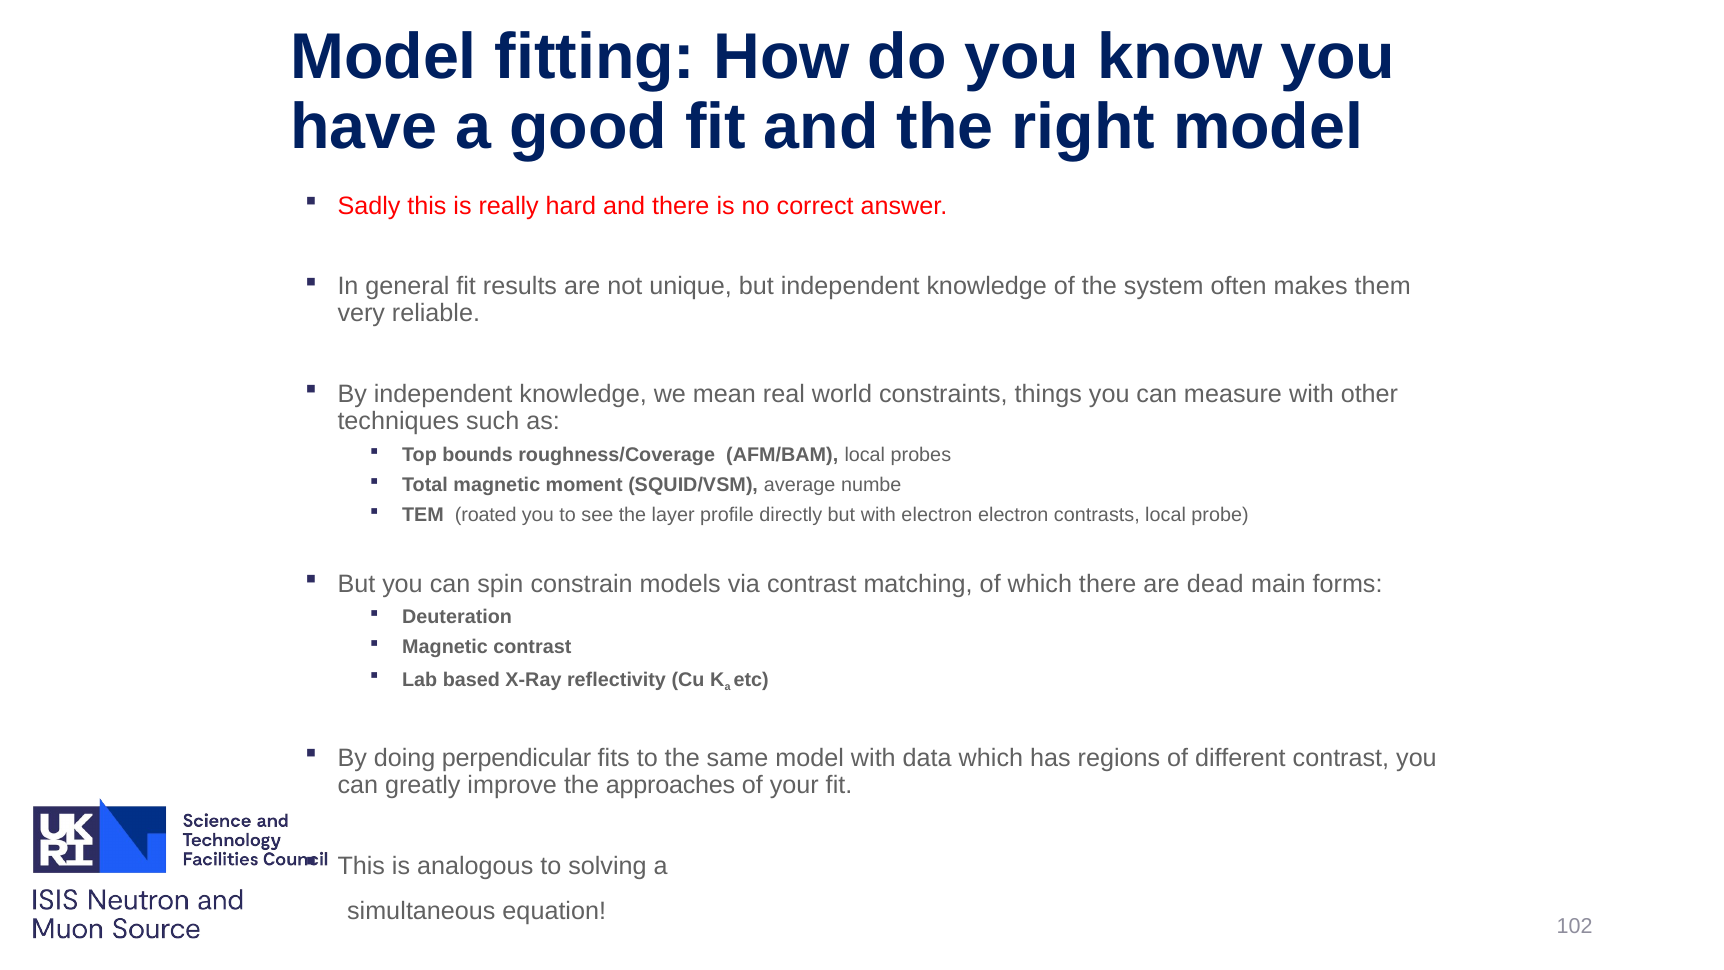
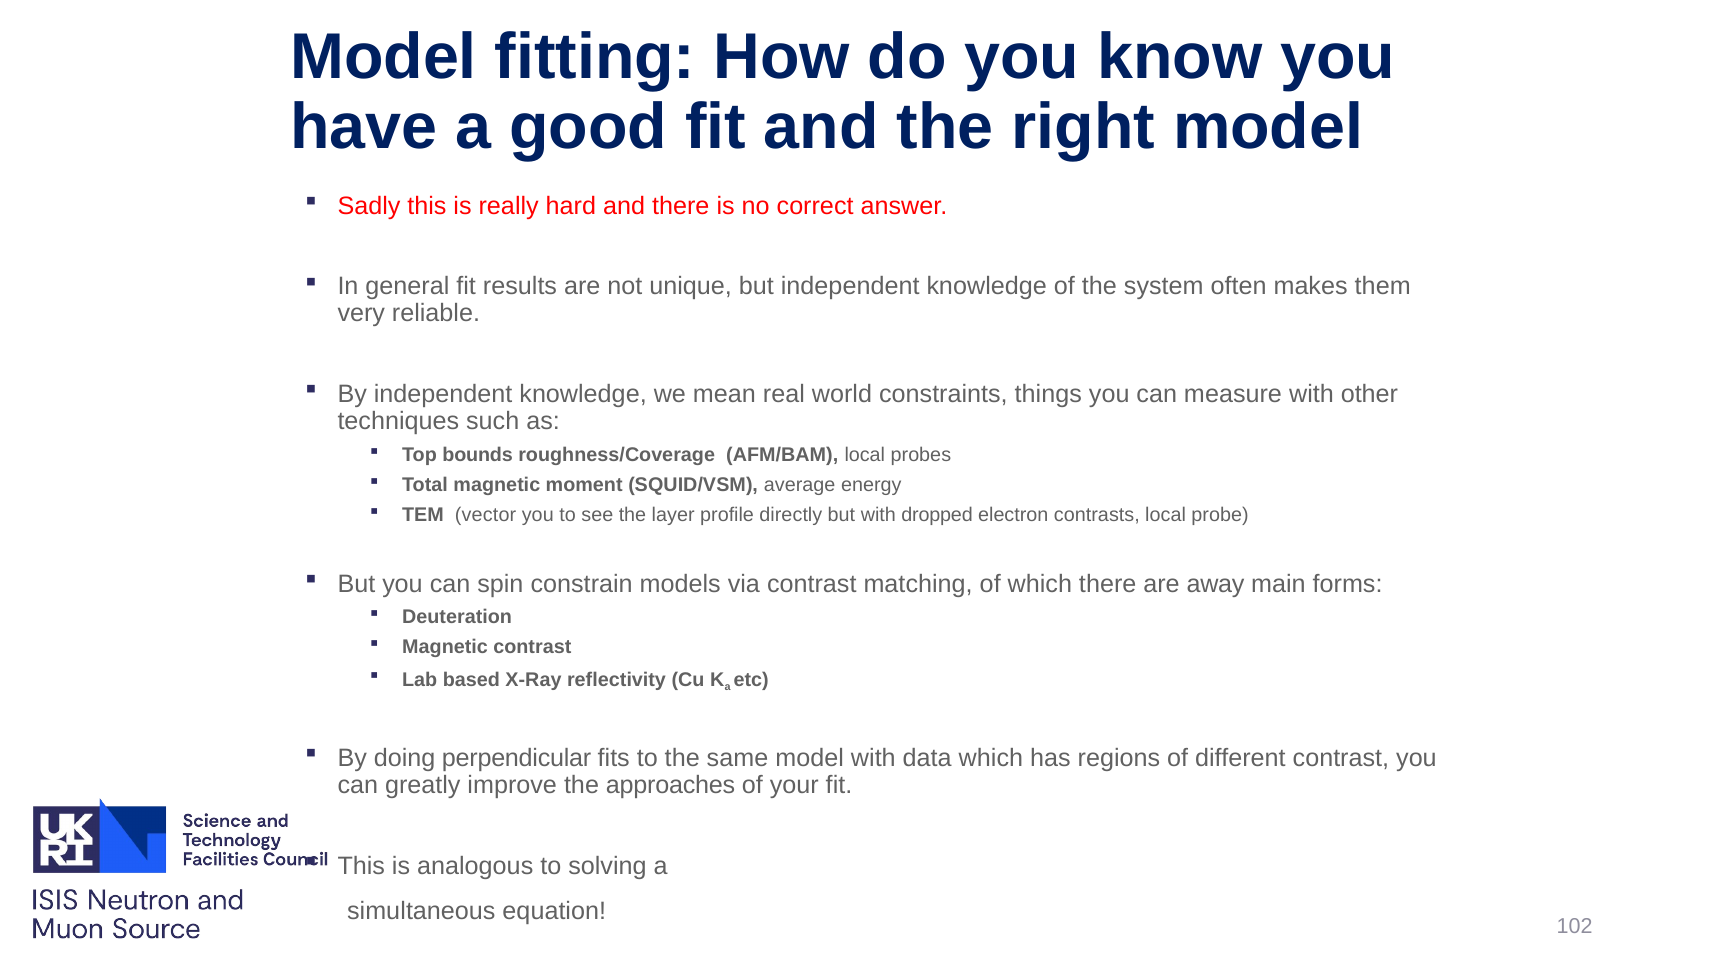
numbe: numbe -> energy (871, 485)
roated: roated -> vector (486, 515)
with electron: electron -> dropped (937, 515)
dead: dead -> away (1216, 584)
